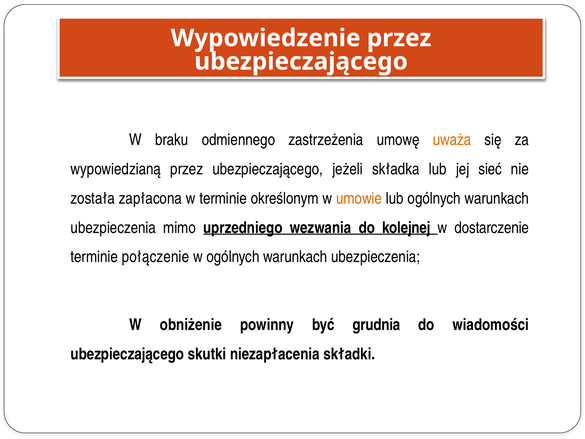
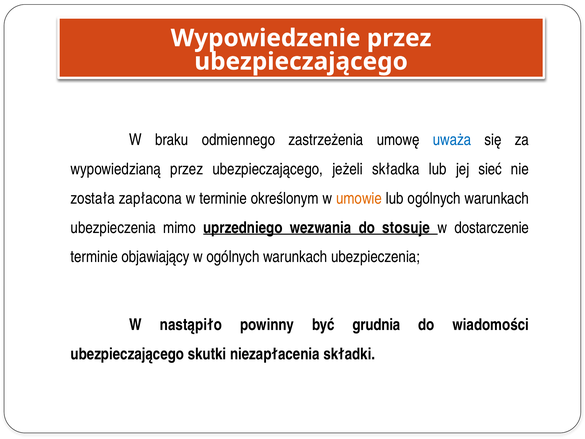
uważa colour: orange -> blue (452, 140)
kolejnej: kolejnej -> stosuje (406, 228)
połączenie: połączenie -> objawiający (156, 257)
obniżenie: obniżenie -> nastąpiło (191, 325)
